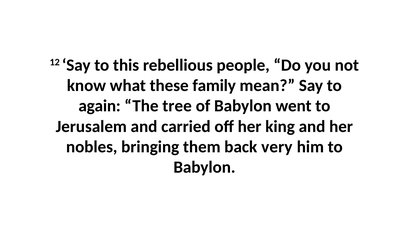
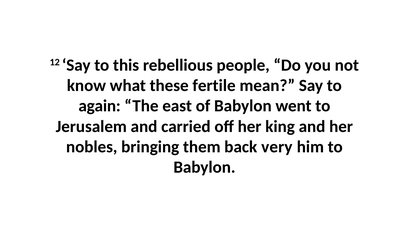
family: family -> fertile (214, 86)
tree: tree -> east (177, 106)
